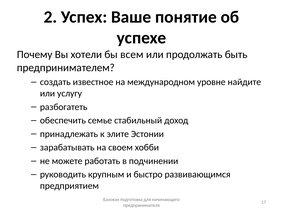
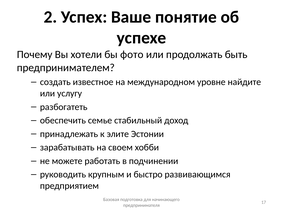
всем: всем -> фото (132, 55)
